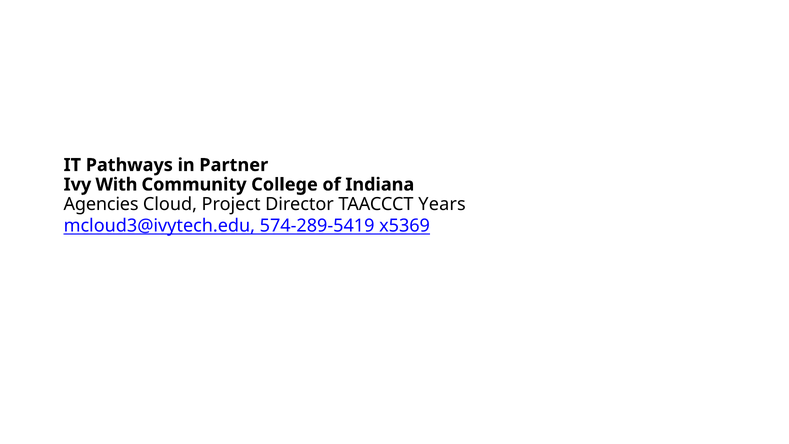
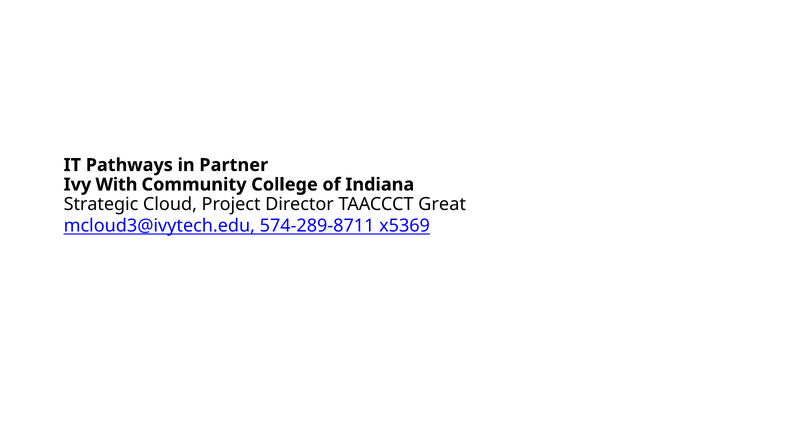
Agencies: Agencies -> Strategic (101, 204)
Years: Years -> Great (442, 204)
574-289-5419: 574-289-5419 -> 574-289-8711 (317, 226)
